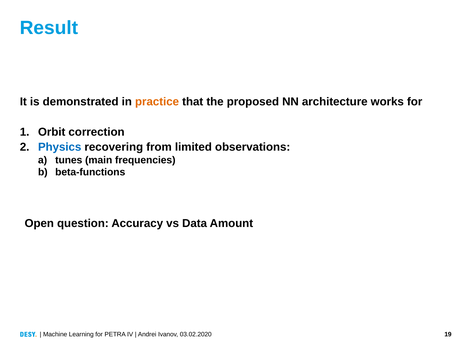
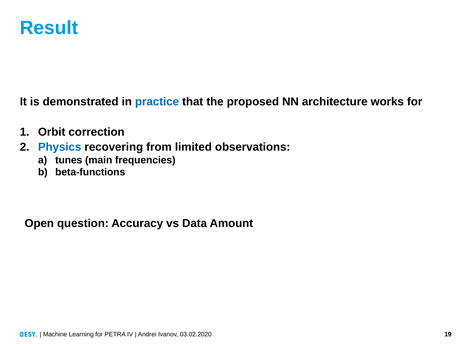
practice colour: orange -> blue (157, 102)
